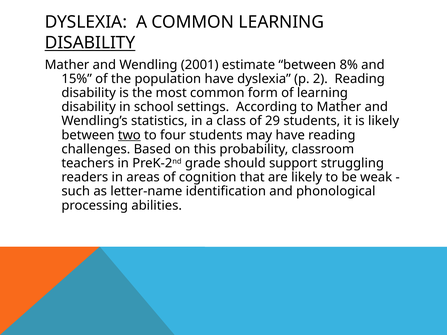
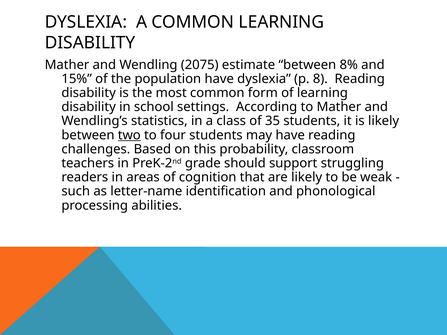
DISABILITY underline: present -> none (90, 43)
2001: 2001 -> 2075 (200, 65)
2: 2 -> 8 (320, 79)
29: 29 -> 35 (273, 121)
